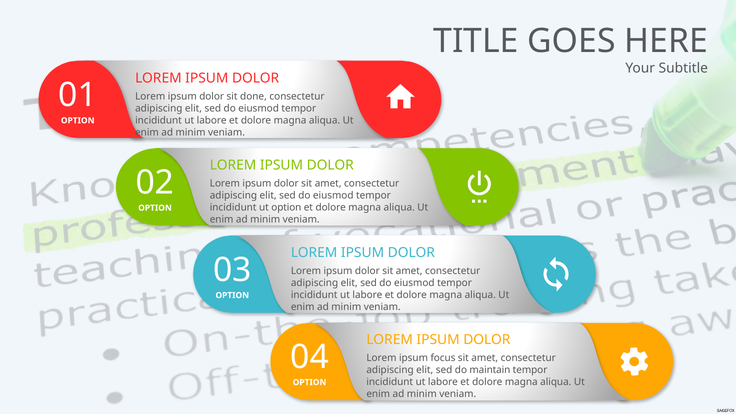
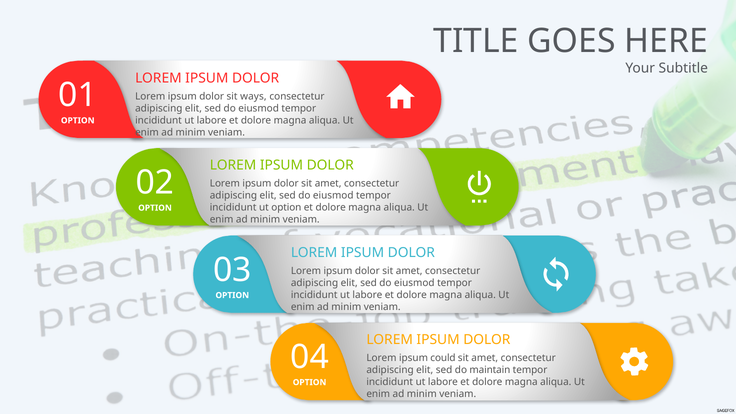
done: done -> ways (253, 97)
focus: focus -> could (443, 358)
